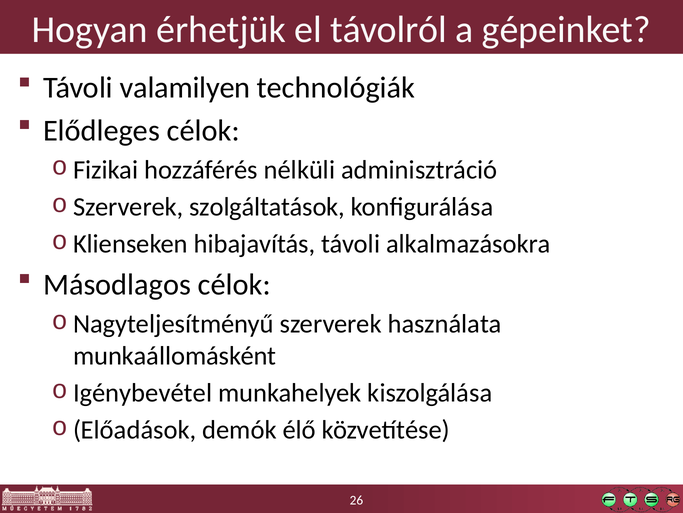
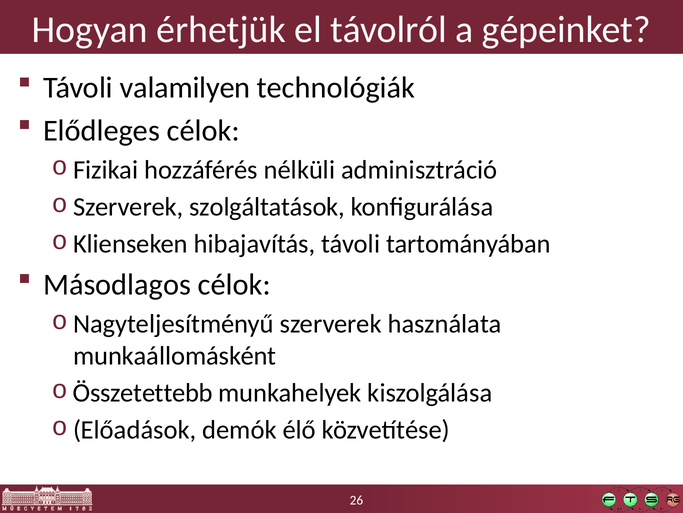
alkalmazásokra: alkalmazásokra -> tartományában (468, 244)
Igénybevétel: Igénybevétel -> Összetettebb (143, 392)
